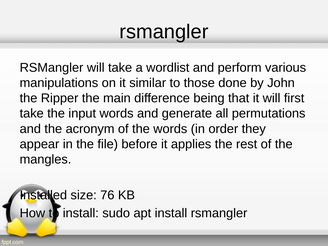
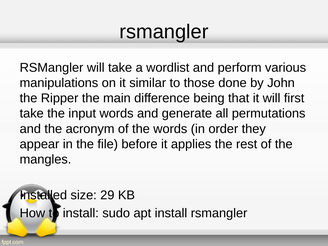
76: 76 -> 29 (107, 195)
